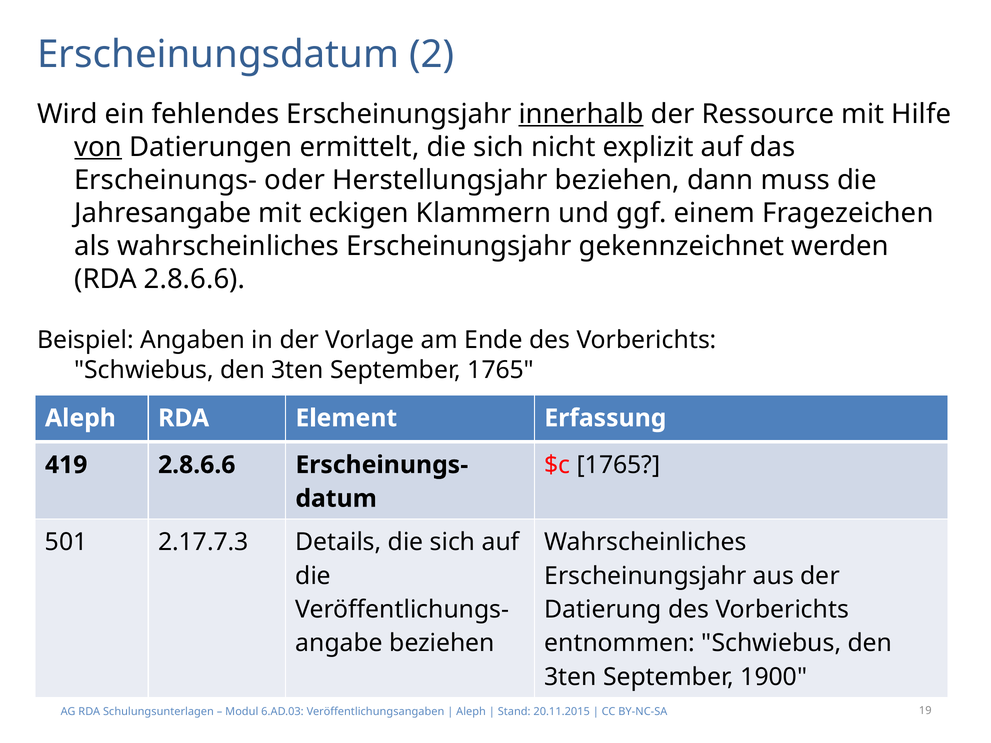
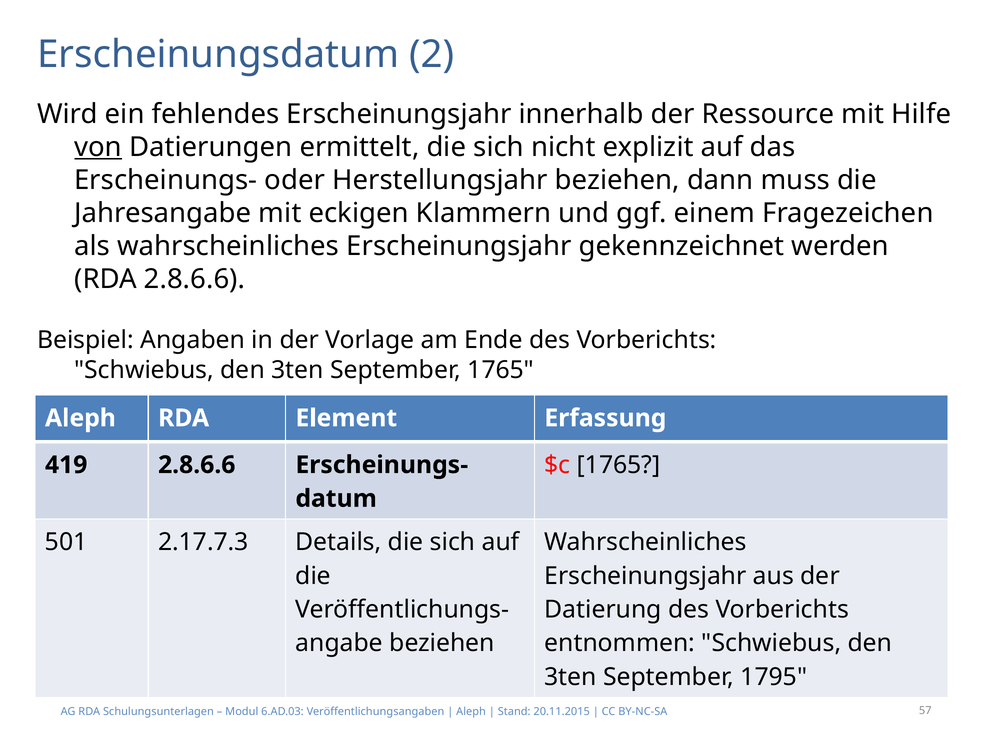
innerhalb underline: present -> none (581, 114)
1900: 1900 -> 1795 (774, 677)
19: 19 -> 57 (925, 711)
